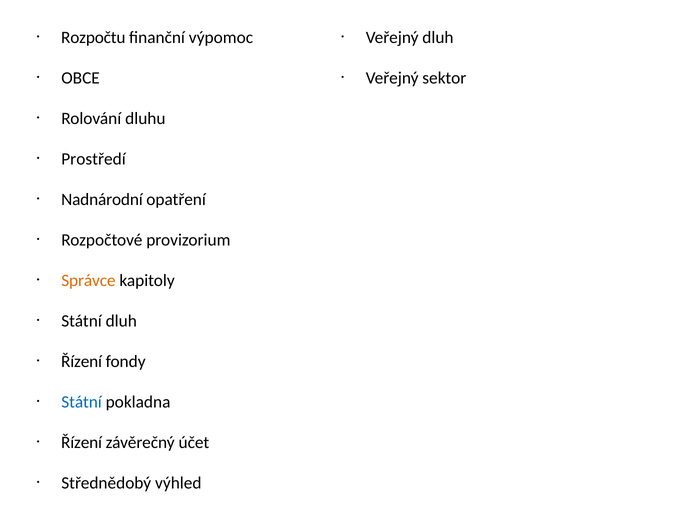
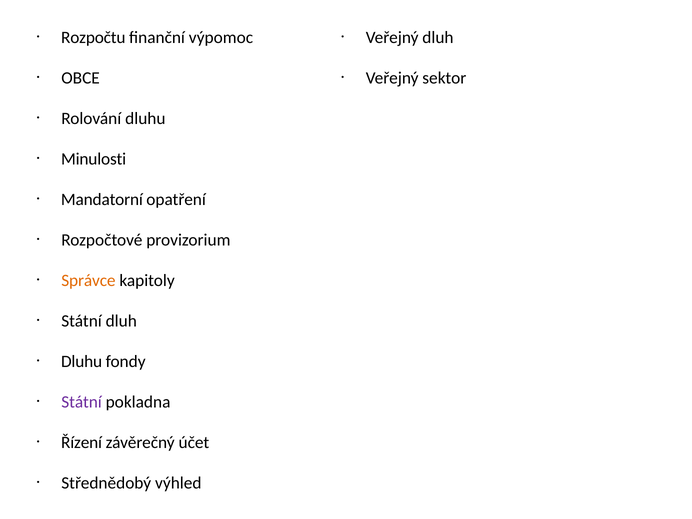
Prostředí: Prostředí -> Minulosti (94, 159)
Nadnárodní: Nadnárodní -> Mandatorní (102, 200)
Řízení: Řízení -> Dluhu (82, 362)
Státní colour: blue -> purple (82, 402)
